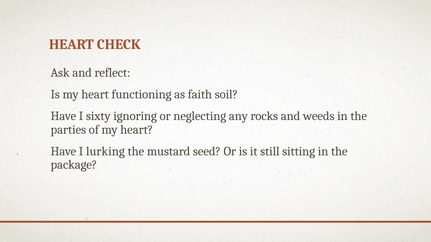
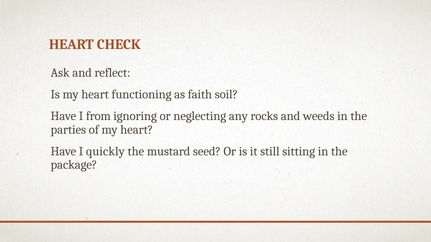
sixty: sixty -> from (98, 116)
lurking: lurking -> quickly (105, 152)
